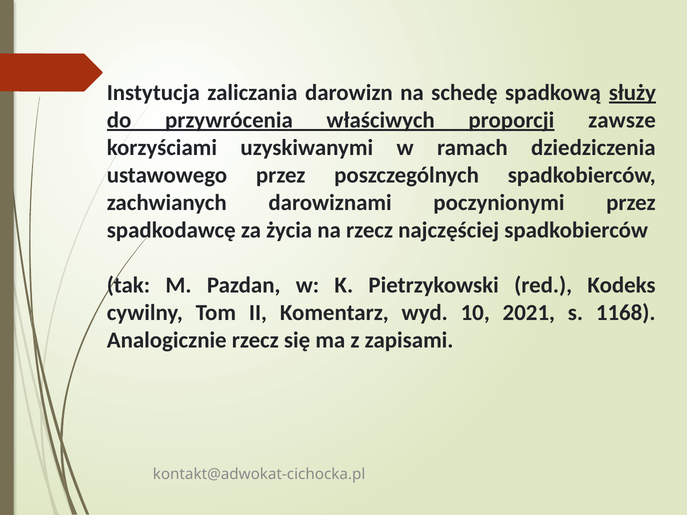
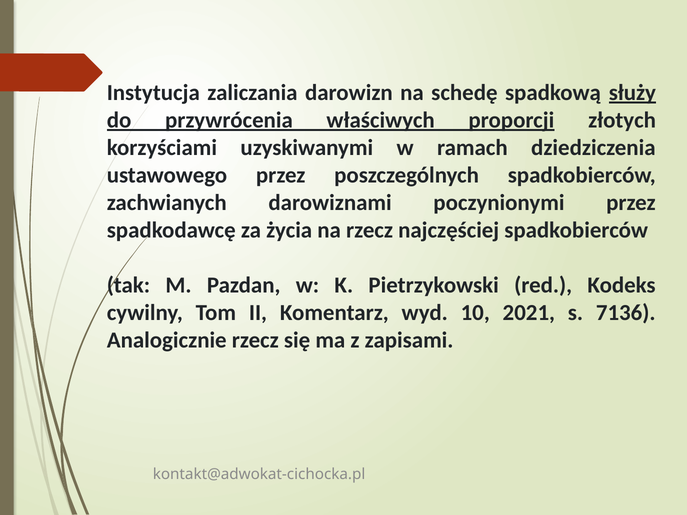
zawsze: zawsze -> złotych (622, 120)
1168: 1168 -> 7136 (626, 313)
